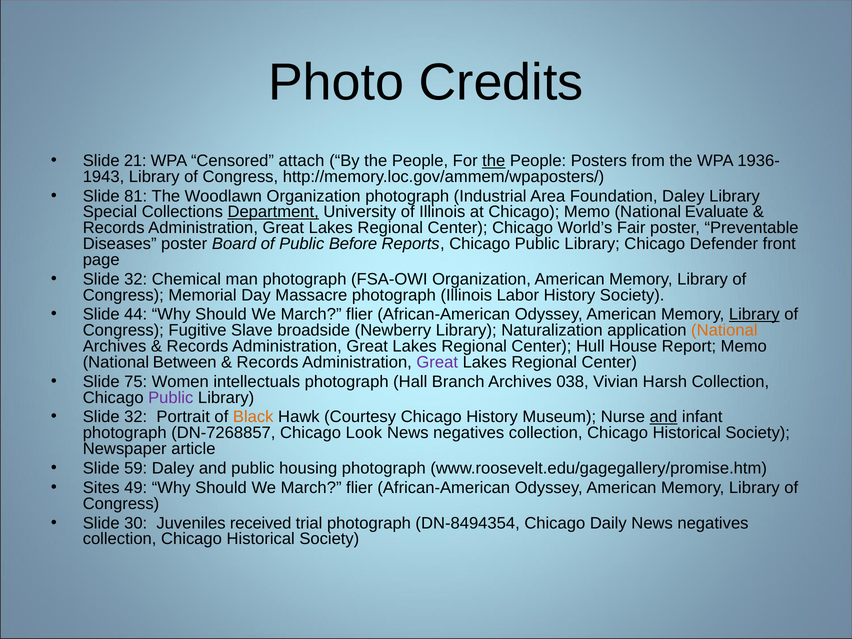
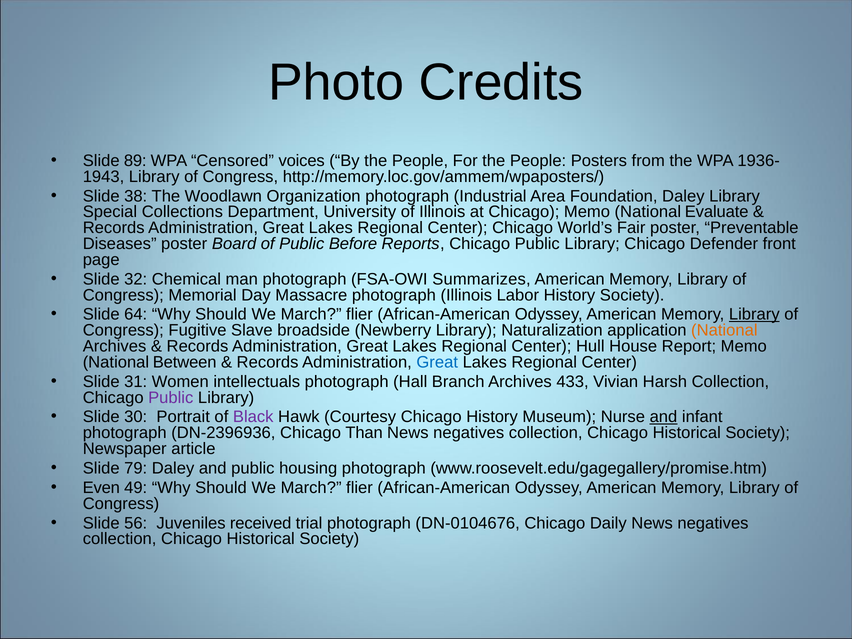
21: 21 -> 89 (135, 161)
attach: attach -> voices (302, 161)
the underline: present -> none (494, 161)
81: 81 -> 38 (136, 196)
Department underline: present -> none (273, 212)
FSA-OWI Organization: Organization -> Summarizes (481, 279)
44: 44 -> 64 (136, 315)
Great colour: purple -> blue (437, 362)
75: 75 -> 31 (136, 382)
038: 038 -> 433 (573, 382)
32: 32 -> 30 (136, 417)
Black colour: orange -> purple (253, 417)
DN-7268857: DN-7268857 -> DN-2396936 (223, 433)
Look: Look -> Than (364, 433)
59: 59 -> 79 (136, 468)
Sites: Sites -> Even (101, 488)
30: 30 -> 56 (136, 523)
DN-8494354: DN-8494354 -> DN-0104676 (468, 523)
